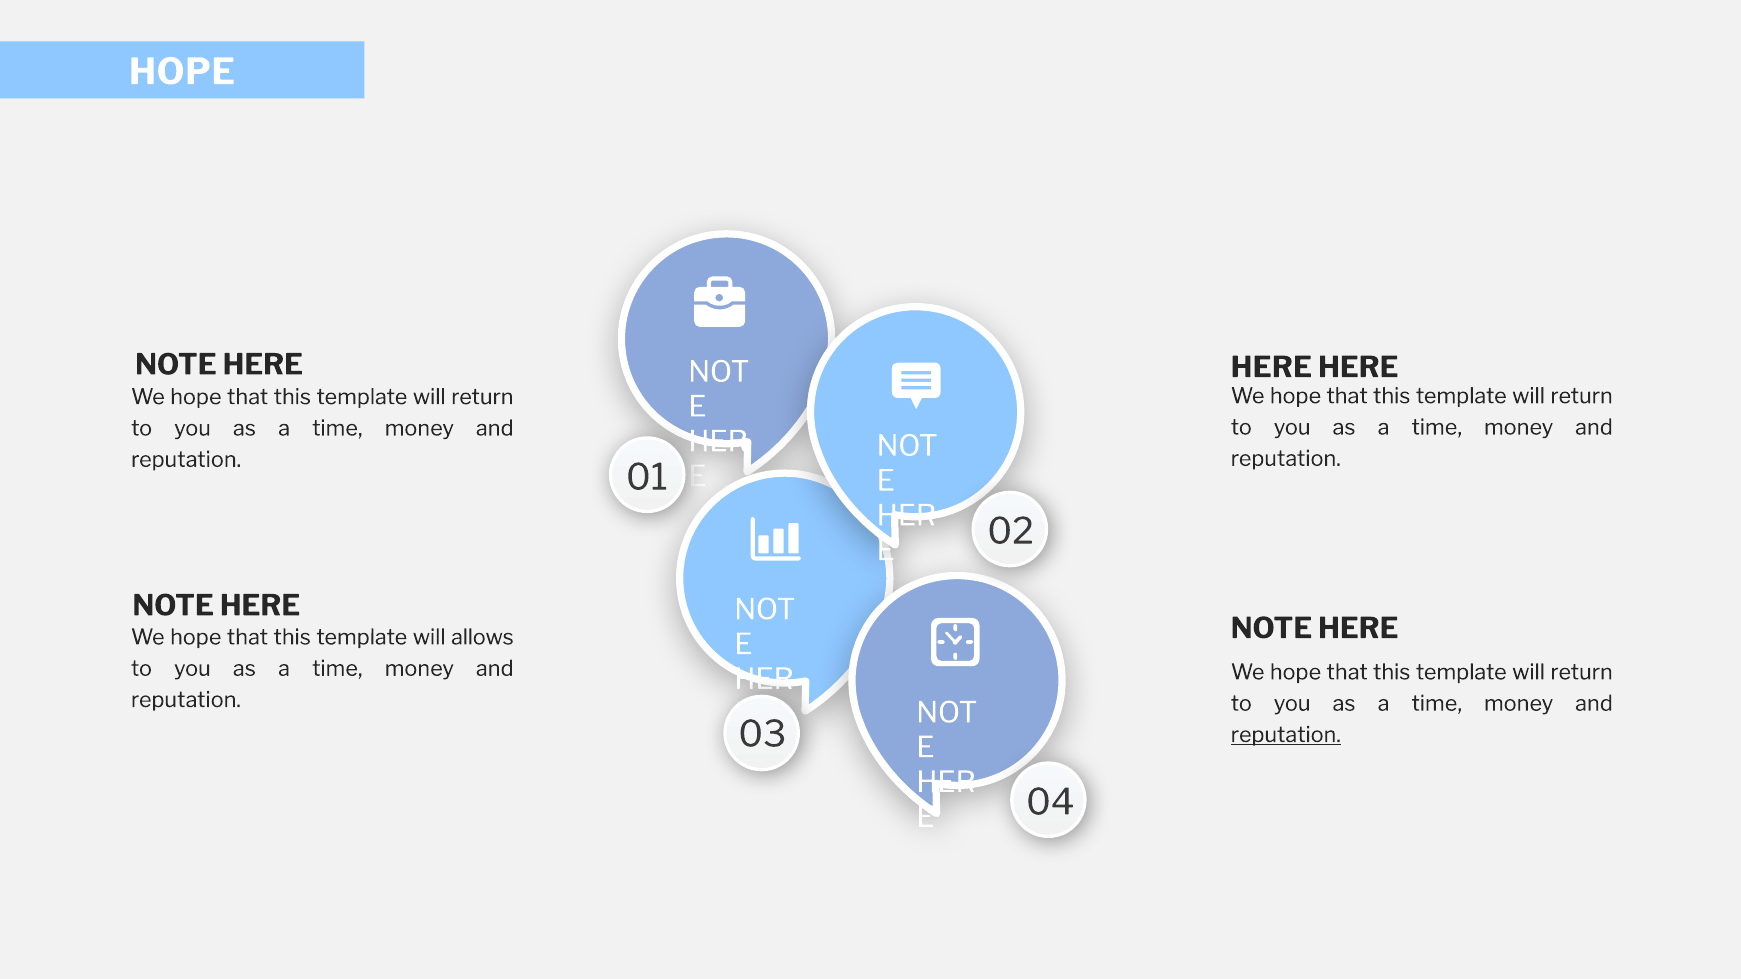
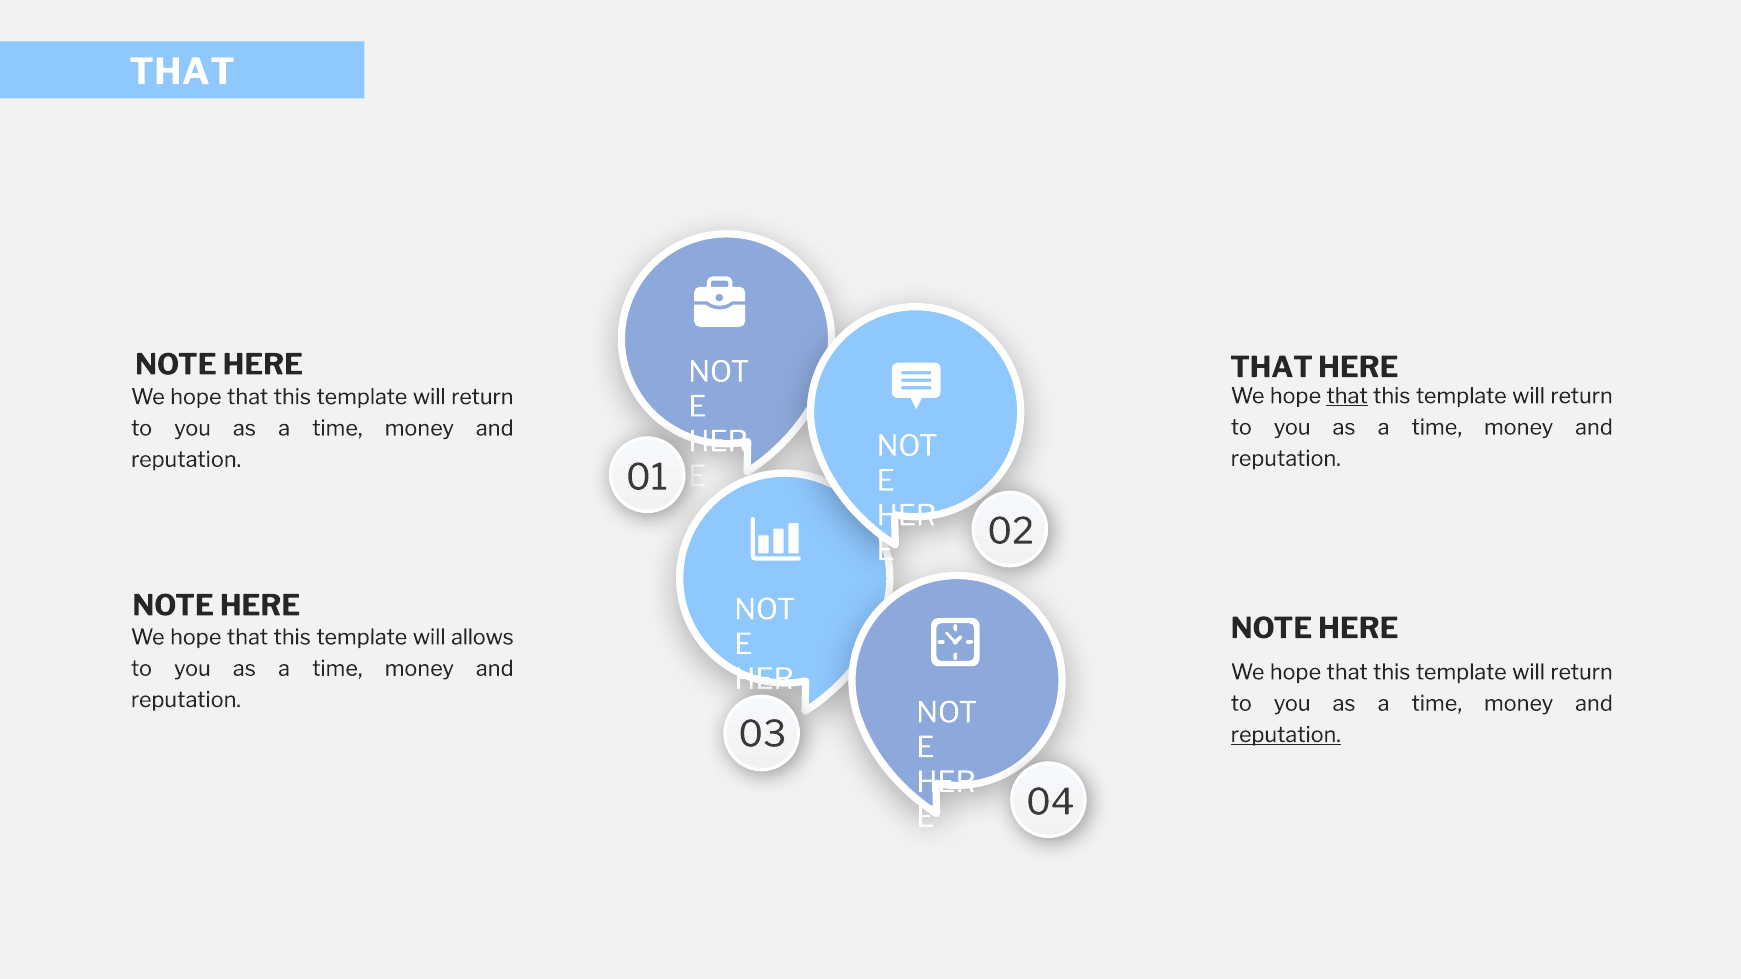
HOPE: HOPE -> THAT (182, 72)
HERE: HERE -> THAT (1272, 368)
that underline: none -> present (1347, 396)
